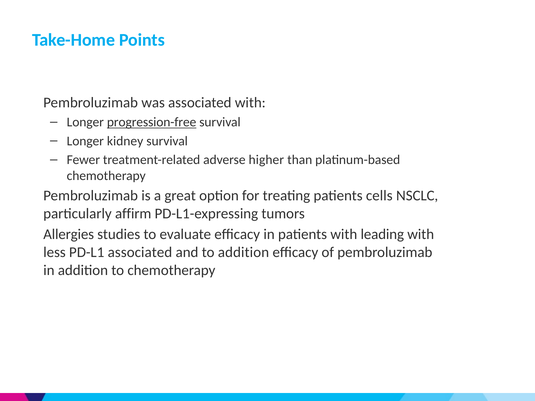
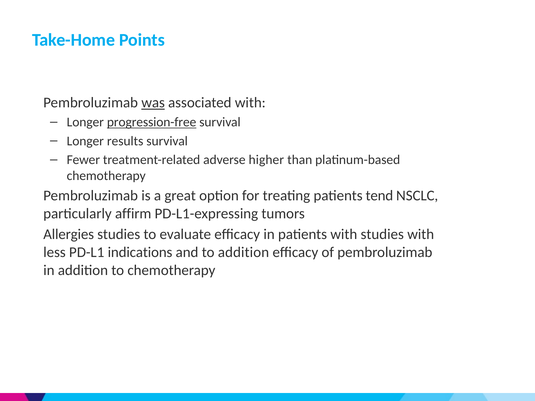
was underline: none -> present (153, 103)
kidney: kidney -> results (125, 141)
cells: cells -> tend (379, 196)
with leading: leading -> studies (382, 235)
PD-L1 associated: associated -> indications (140, 252)
